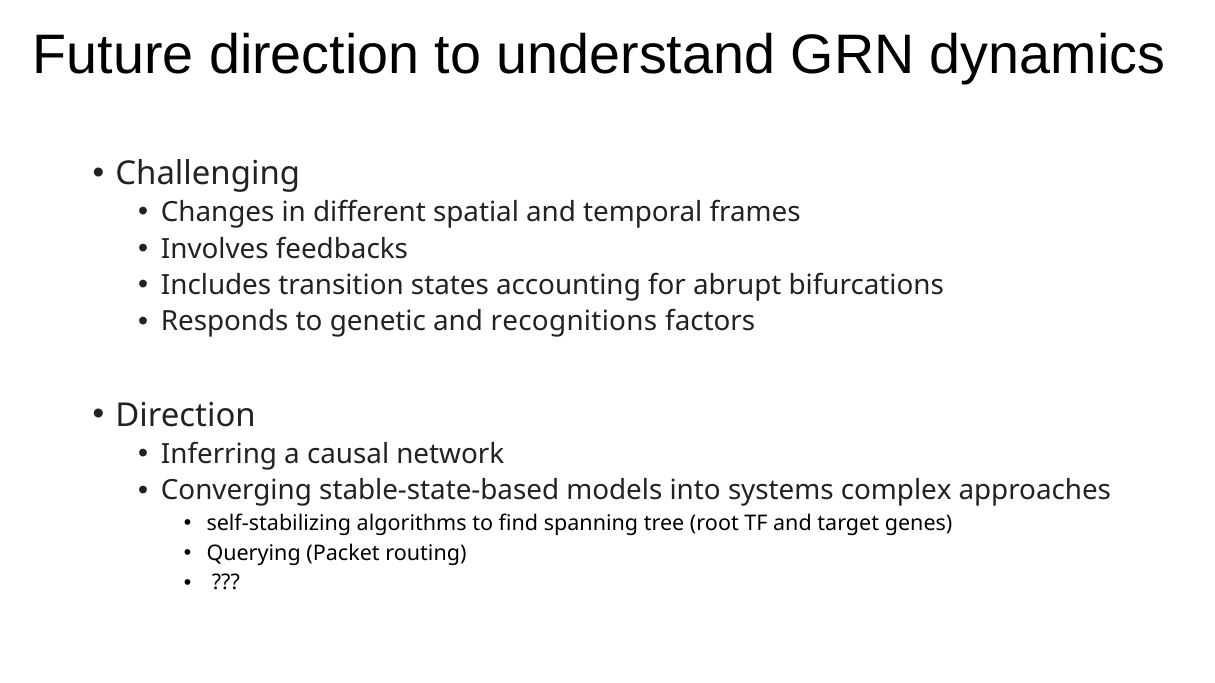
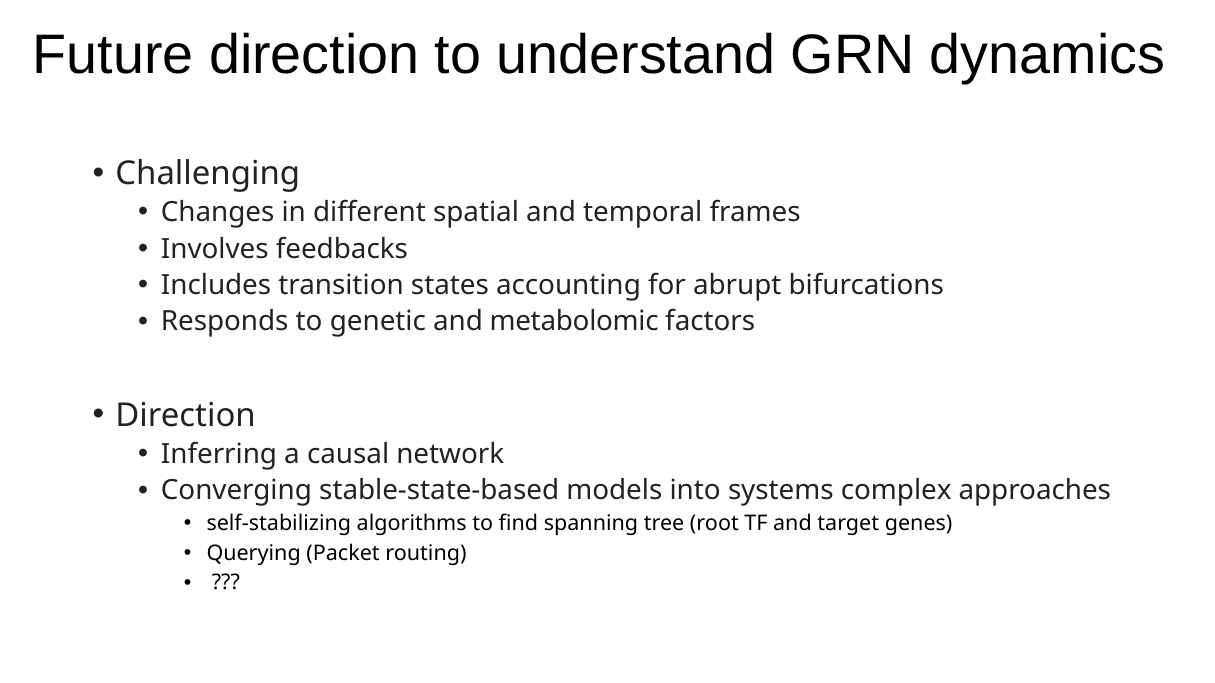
recognitions: recognitions -> metabolomic (574, 322)
